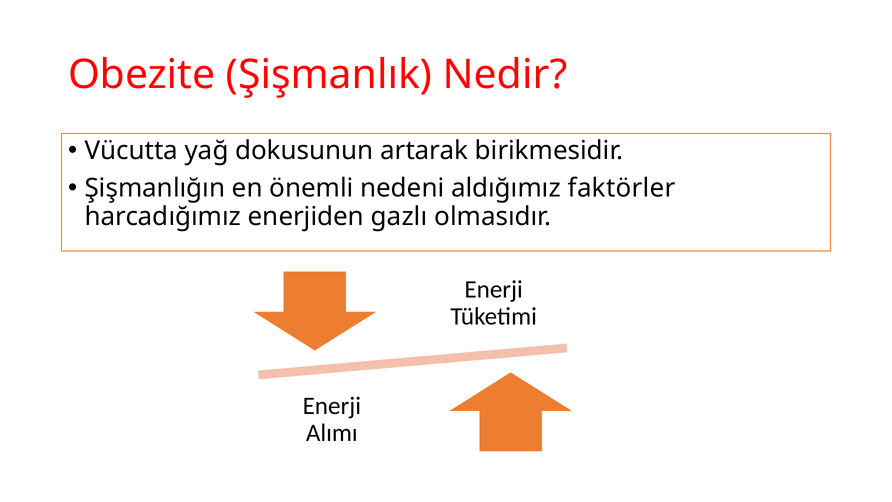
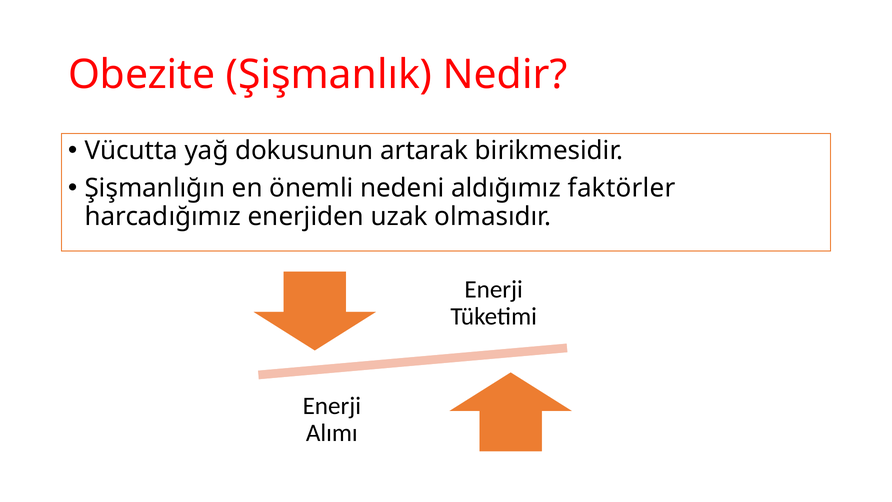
gazlı: gazlı -> uzak (399, 216)
